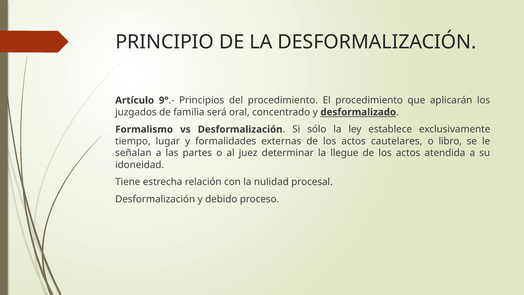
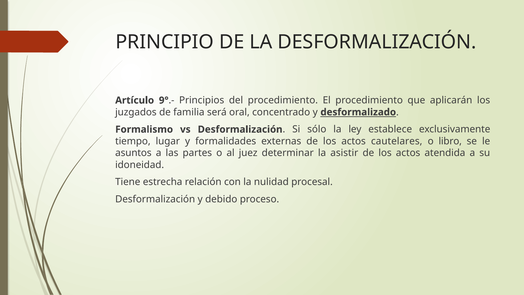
señalan: señalan -> asuntos (133, 153)
llegue: llegue -> asistir (344, 153)
